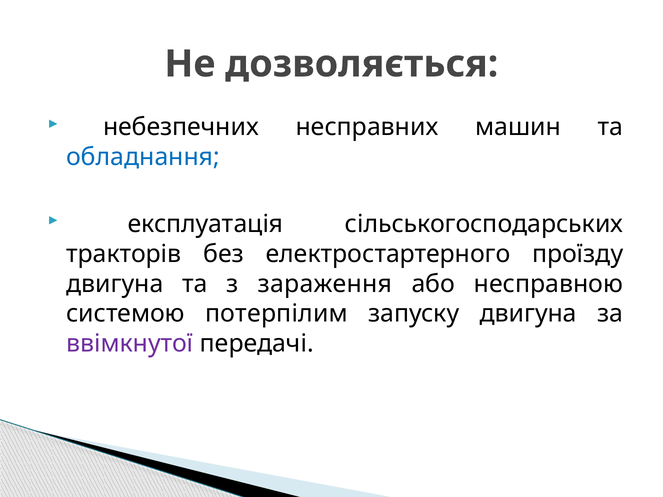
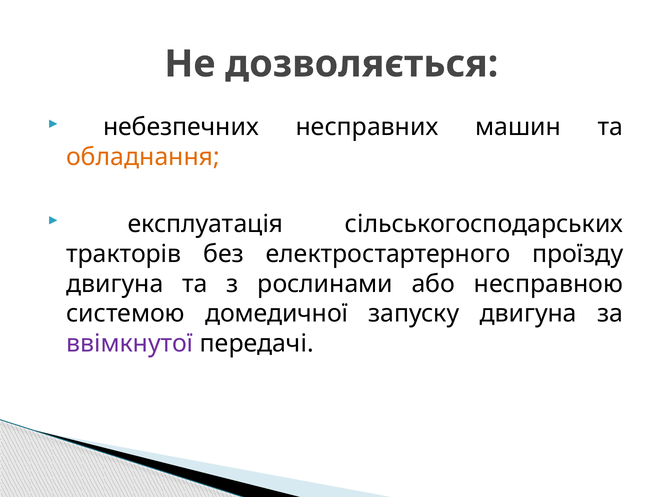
обладнання colour: blue -> orange (143, 157)
зараження: зараження -> рослинами (325, 284)
потерпілим: потерпілим -> домедичної (277, 314)
